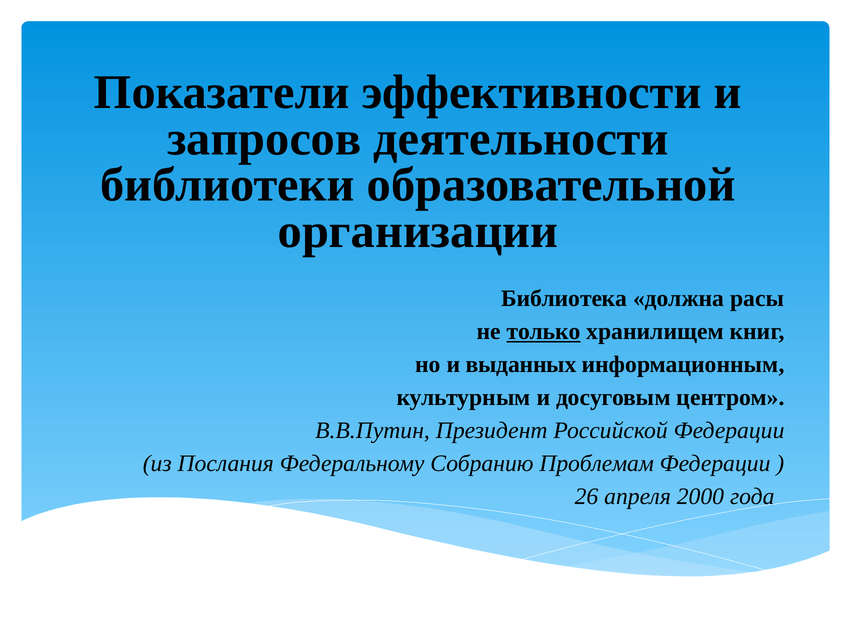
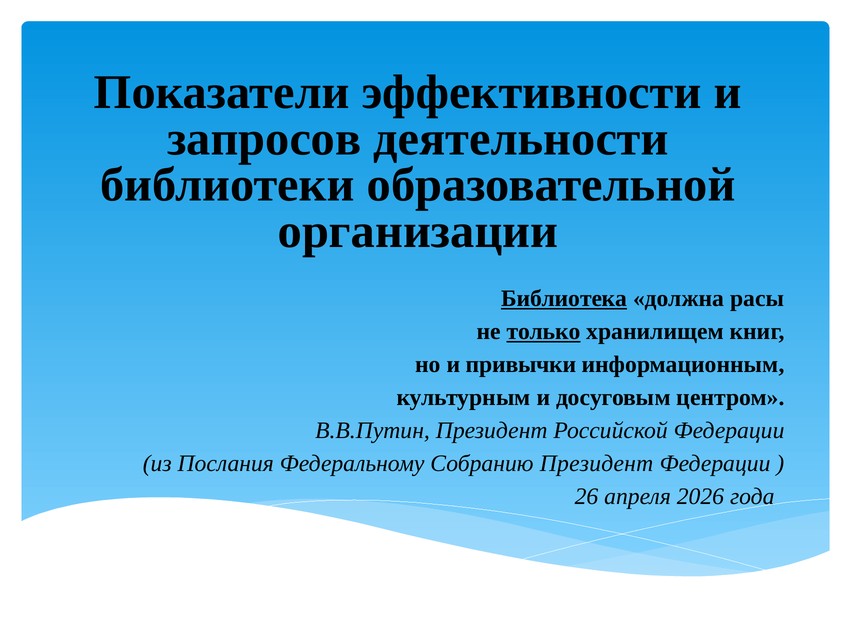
Библиотека underline: none -> present (564, 299)
выданных: выданных -> привычки (521, 365)
Собранию Проблемам: Проблемам -> Президент (597, 464)
2000: 2000 -> 2026 (700, 497)
